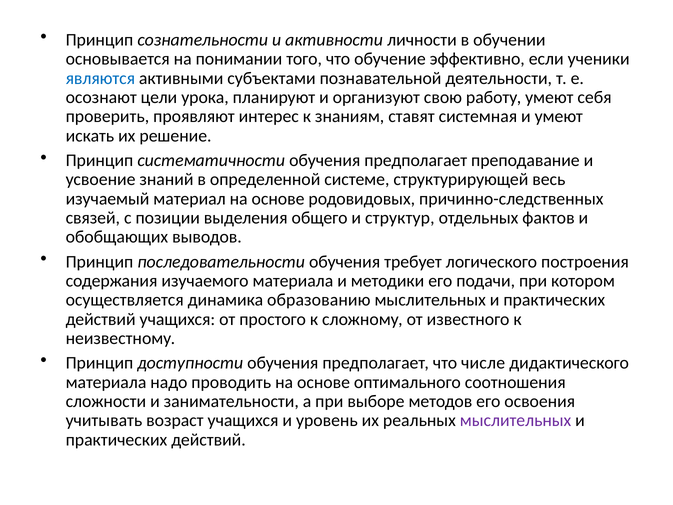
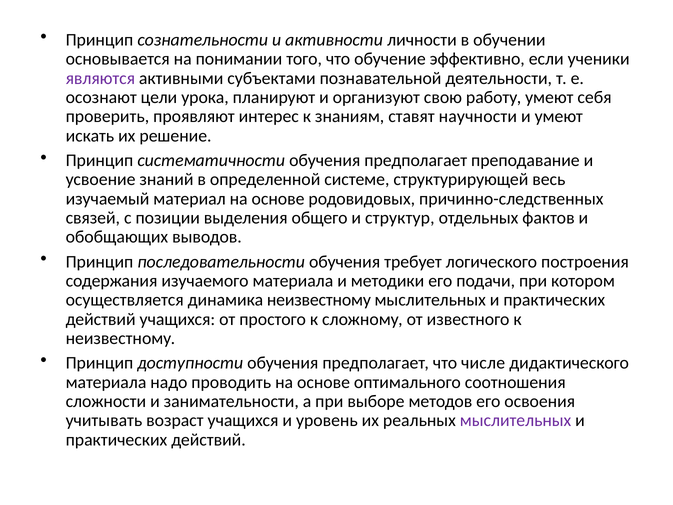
являются colour: blue -> purple (100, 78)
системная: системная -> научности (478, 116)
динамика образованию: образованию -> неизвестному (319, 300)
